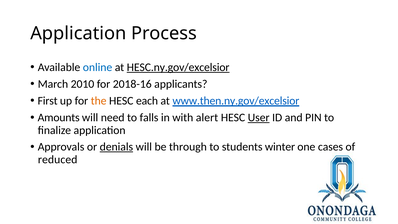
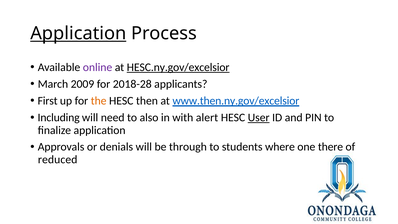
Application underline: none -> present (78, 33)
online colour: blue -> purple (98, 67)
2010: 2010 -> 2009 (82, 84)
2018-16: 2018-16 -> 2018-28 (132, 84)
each: each -> then (147, 101)
Amounts: Amounts -> Including (59, 118)
falls: falls -> also (149, 118)
denials underline: present -> none (116, 147)
winter: winter -> where (280, 147)
cases: cases -> there (331, 147)
